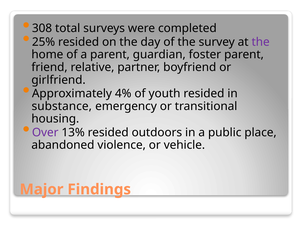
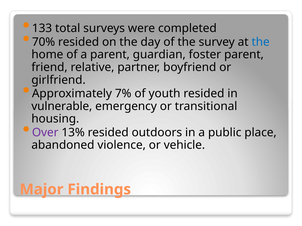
308: 308 -> 133 (42, 28)
25%: 25% -> 70% (44, 42)
the colour: purple -> blue (261, 42)
4%: 4% -> 7% (123, 94)
substance: substance -> vulnerable (62, 106)
